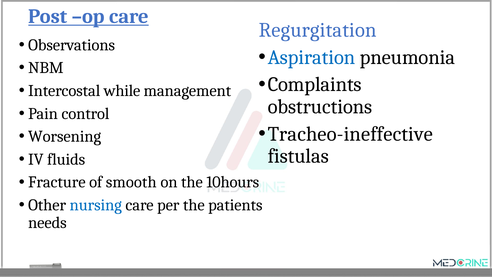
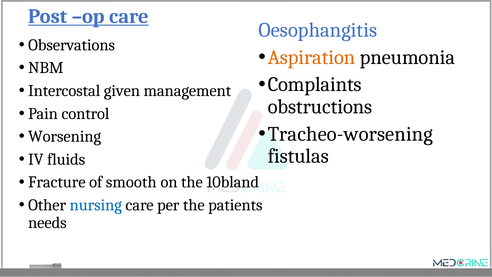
Regurgitation: Regurgitation -> Oesophangitis (318, 30)
Aspiration colour: blue -> orange (311, 57)
while: while -> given (122, 91)
Tracheo-ineffective: Tracheo-ineffective -> Tracheo-worsening (350, 134)
10hours: 10hours -> 10bland (233, 182)
